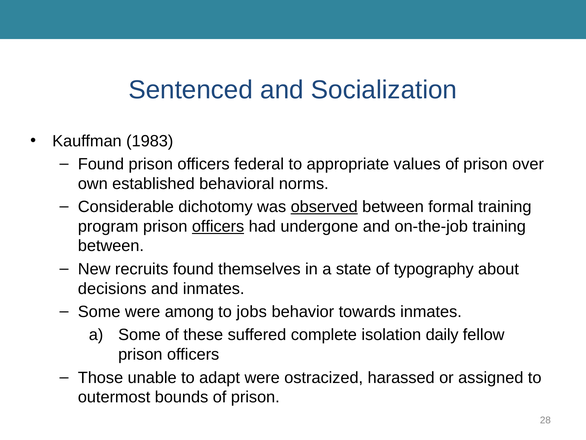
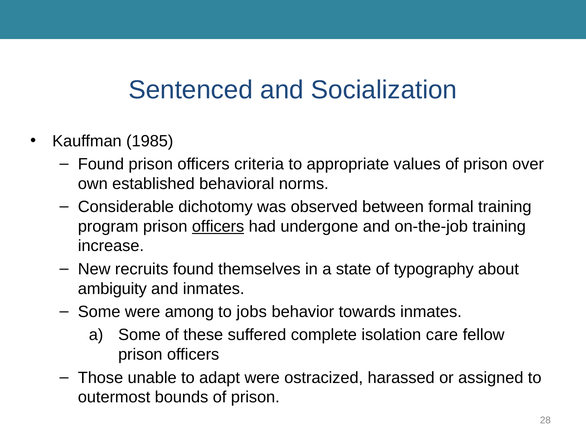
1983: 1983 -> 1985 (150, 141)
federal: federal -> criteria (259, 164)
observed underline: present -> none (324, 207)
between: between -> increase (111, 246)
decisions: decisions -> ambiguity (112, 288)
daily: daily -> care (442, 335)
